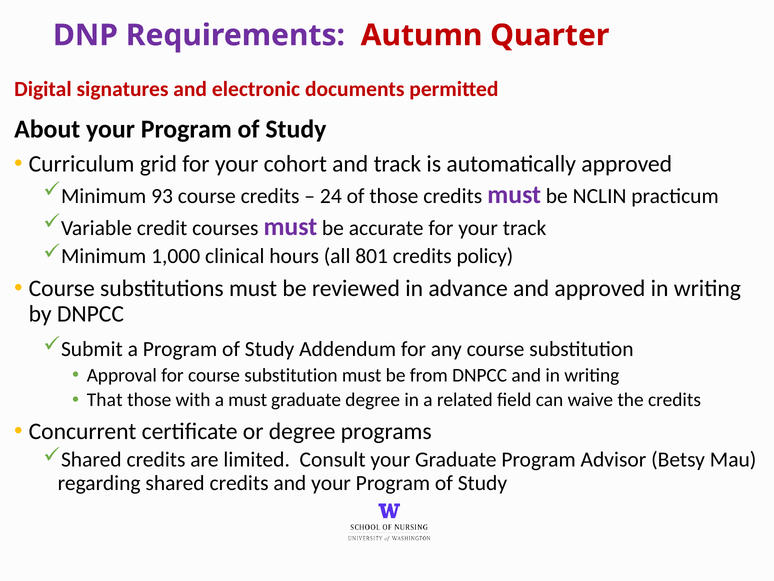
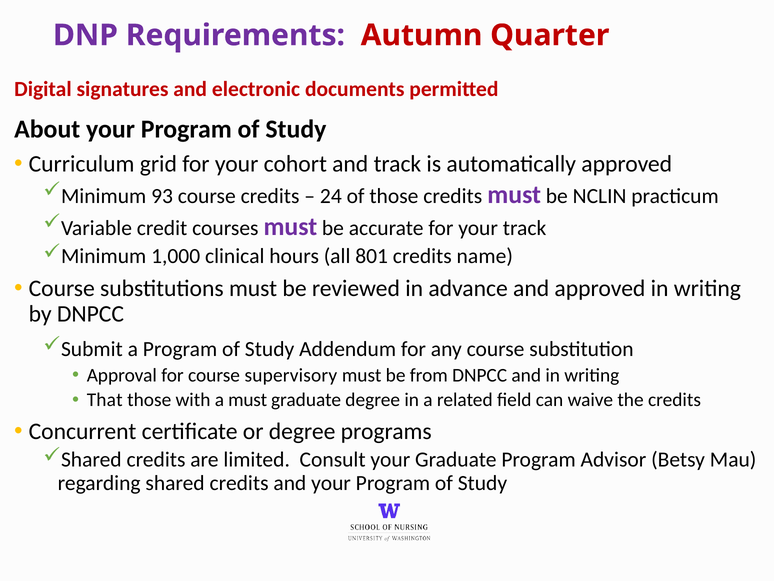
policy: policy -> name (485, 256)
for course substitution: substitution -> supervisory (291, 375)
